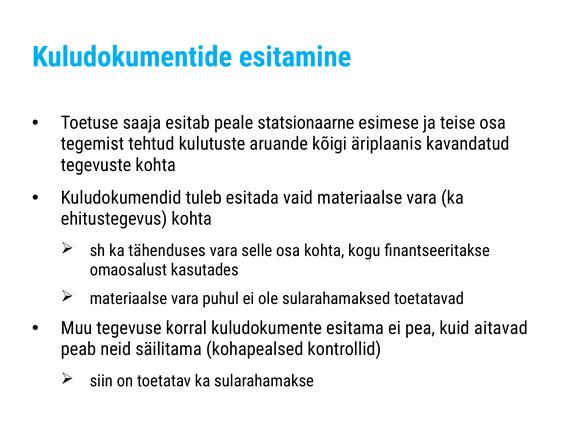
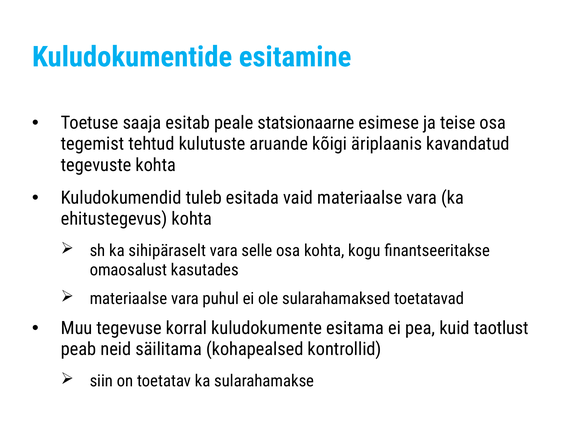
tähenduses: tähenduses -> sihipäraselt (167, 251)
aitavad: aitavad -> taotlust (501, 329)
